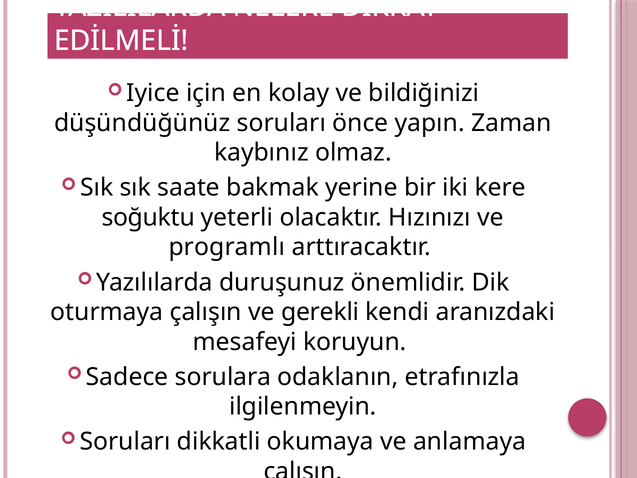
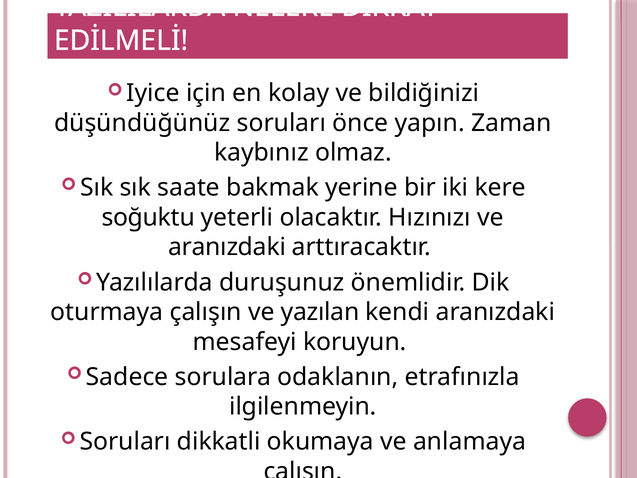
programlı: programlı -> aranızdaki (227, 247)
gerekli: gerekli -> yazılan (320, 312)
